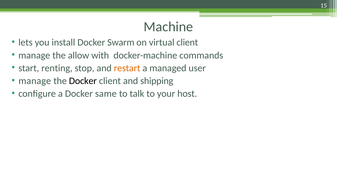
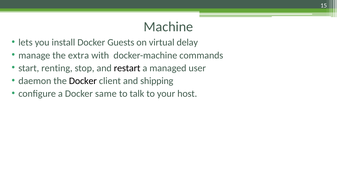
Swarm: Swarm -> Guests (121, 43)
virtual client: client -> delay (187, 43)
allow: allow -> extra (79, 55)
restart colour: orange -> black (127, 68)
manage: manage -> daemon (35, 81)
